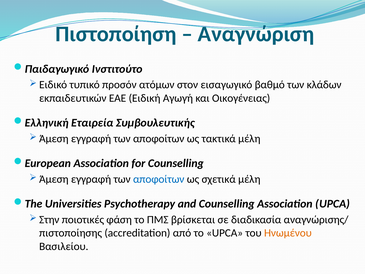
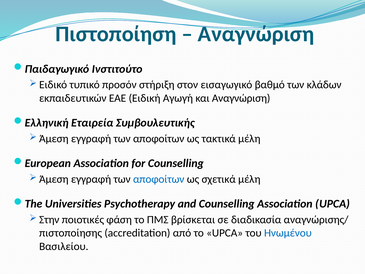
ατόμων: ατόμων -> στήριξη (157, 85)
και Οικογένειας: Οικογένειας -> Αναγνώριση (241, 98)
Ηνωμένου colour: orange -> blue (288, 233)
